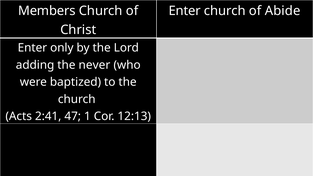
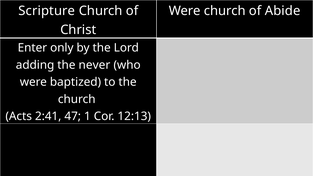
Members: Members -> Scripture (47, 11)
Enter: Enter -> Were (185, 11)
